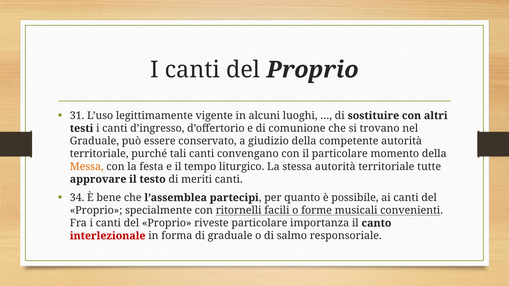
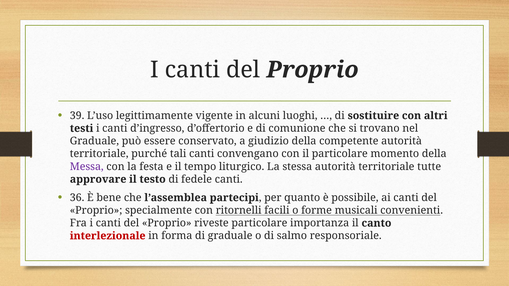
31: 31 -> 39 (77, 116)
Messa colour: orange -> purple (87, 167)
meriti: meriti -> fedele (197, 179)
34: 34 -> 36 (77, 198)
